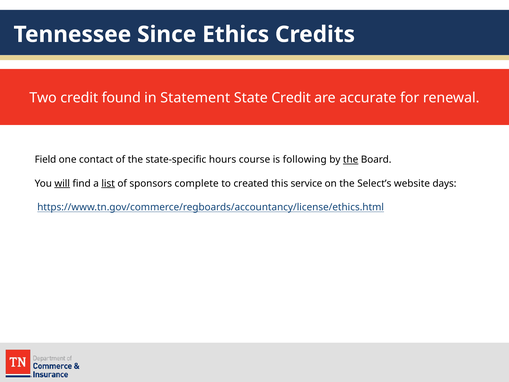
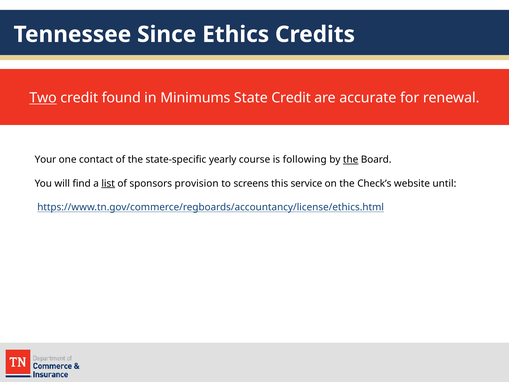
Two underline: none -> present (43, 98)
Statement: Statement -> Minimums (195, 98)
Field: Field -> Your (45, 160)
hours: hours -> yearly (223, 160)
will underline: present -> none (62, 183)
complete: complete -> provision (197, 183)
created: created -> screens (251, 183)
Select’s: Select’s -> Check’s (374, 183)
days: days -> until (444, 183)
